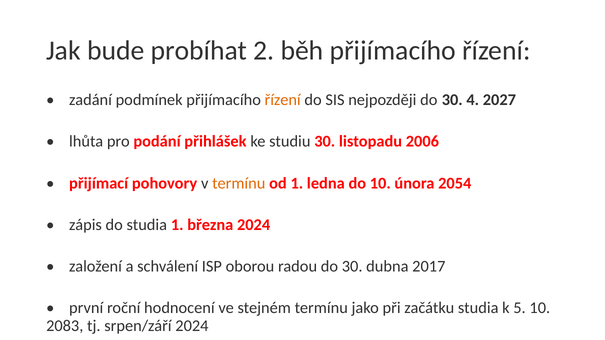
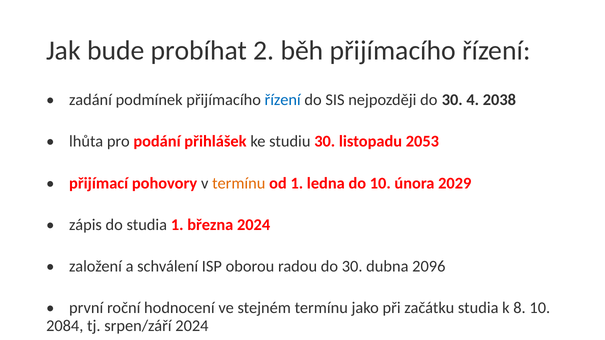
řízení colour: orange -> blue (283, 100)
2027: 2027 -> 2038 (499, 100)
2006: 2006 -> 2053 (422, 142)
2054: 2054 -> 2029 (455, 183)
2017: 2017 -> 2096 (429, 267)
5: 5 -> 8 (520, 308)
2083: 2083 -> 2084 (65, 326)
